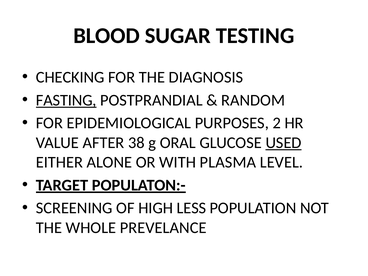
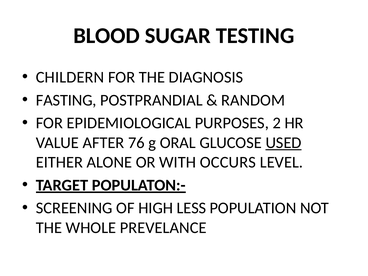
CHECKING: CHECKING -> CHILDERN (70, 77)
FASTING underline: present -> none (66, 100)
38: 38 -> 76 (136, 143)
PLASMA: PLASMA -> OCCURS (228, 162)
